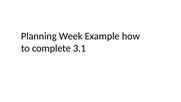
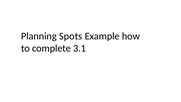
Week: Week -> Spots (71, 36)
